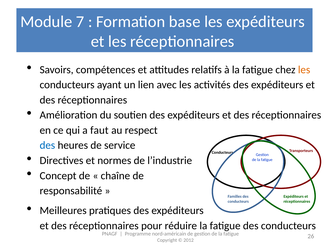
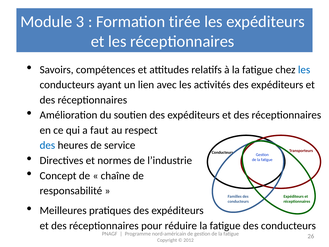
7: 7 -> 3 (80, 22)
base: base -> tirée (185, 22)
les colour: orange -> blue (304, 70)
